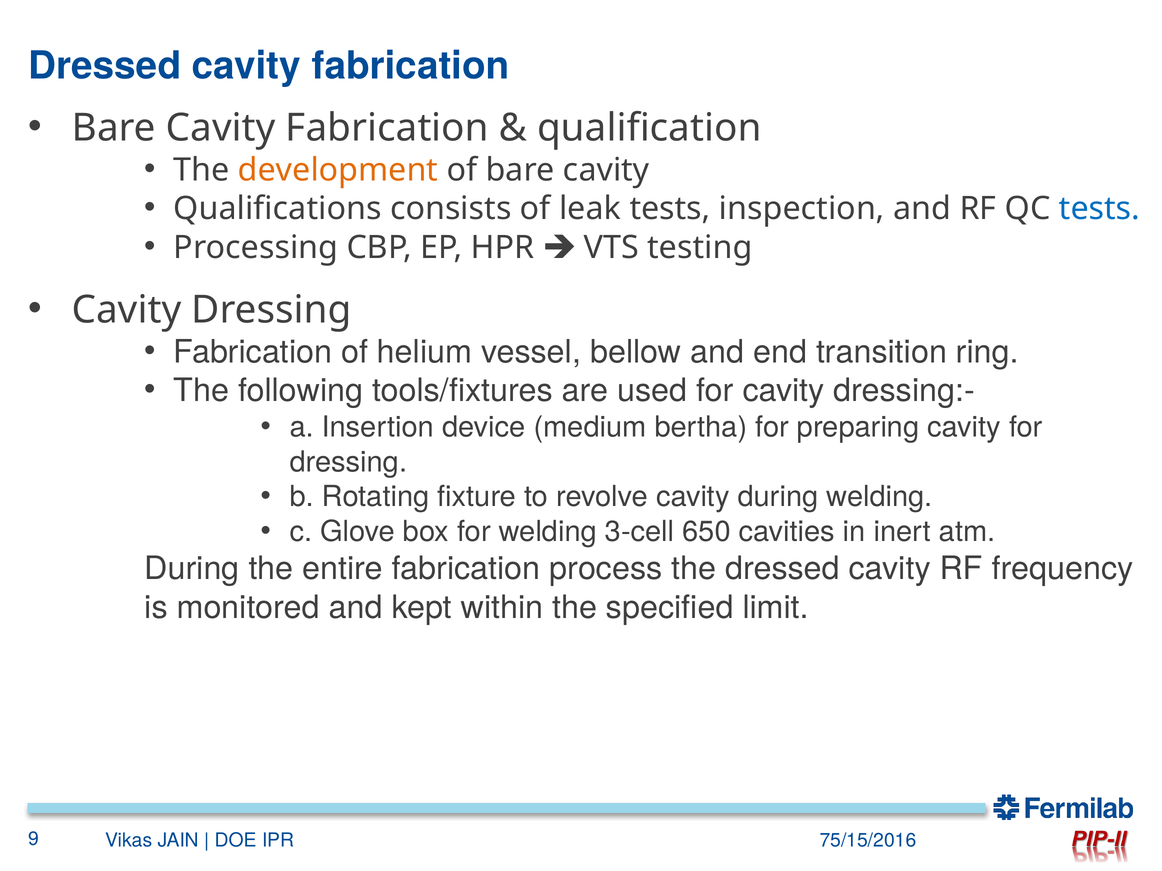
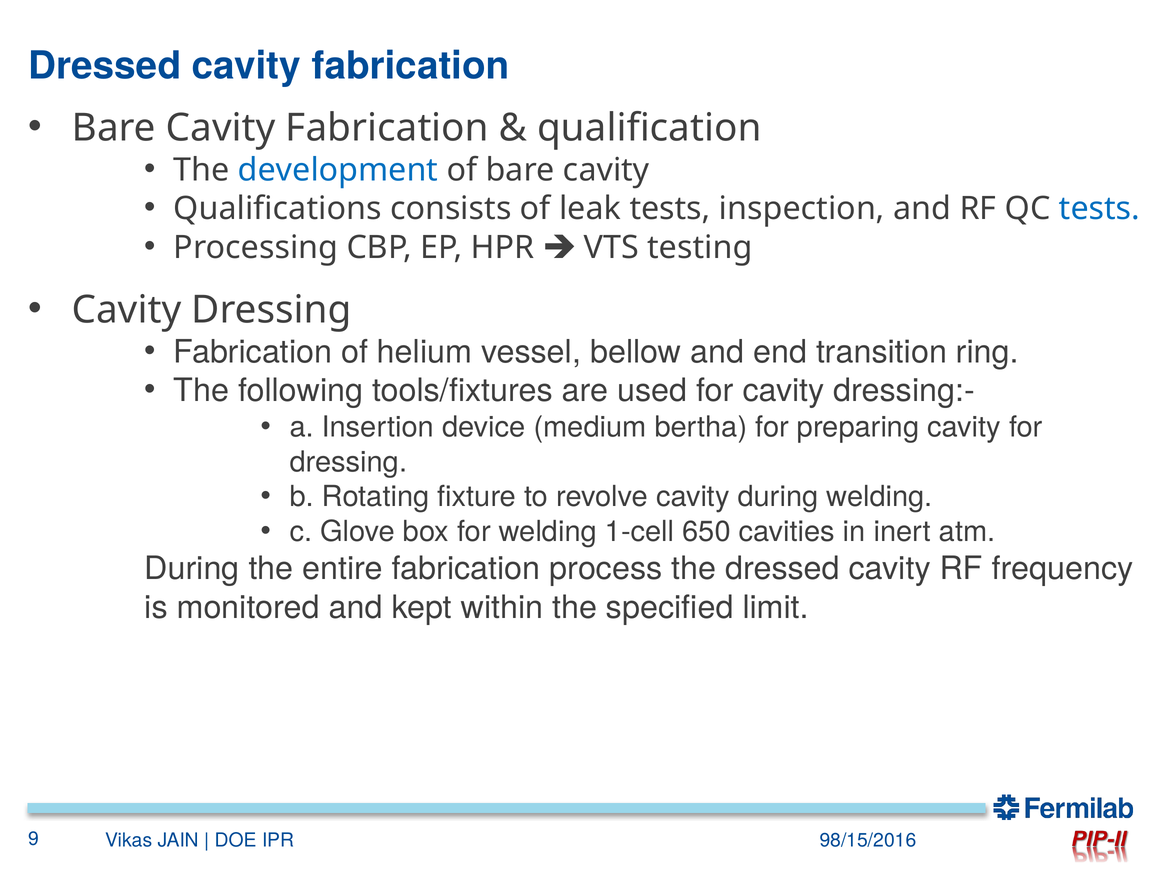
development colour: orange -> blue (338, 170)
3-cell: 3-cell -> 1-cell (640, 532)
75/15/2016: 75/15/2016 -> 98/15/2016 (868, 841)
